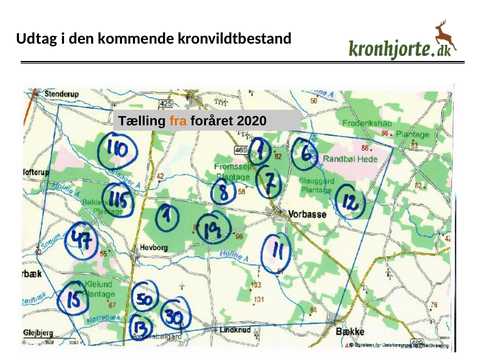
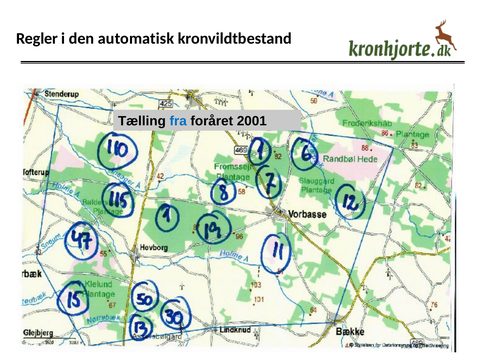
Udtag: Udtag -> Regler (37, 39)
kommende: kommende -> automatisk (136, 39)
fra colour: orange -> blue (178, 121)
2020: 2020 -> 2001 (252, 121)
